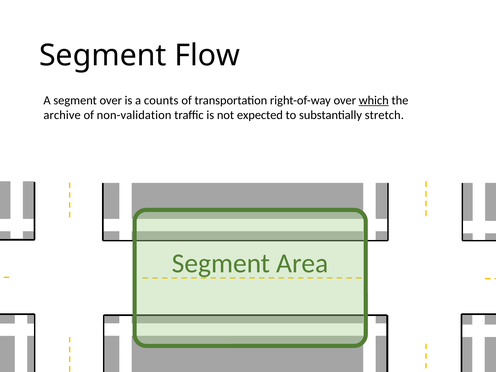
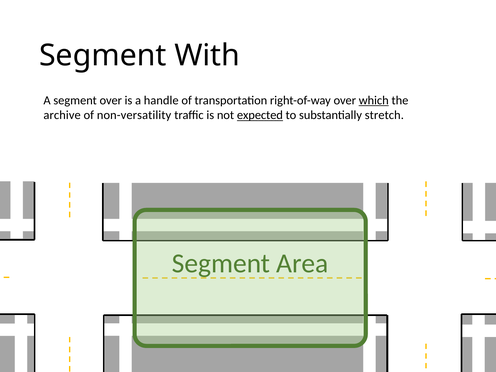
Flow: Flow -> With (207, 56)
counts: counts -> handle (161, 100)
non-validation: non-validation -> non-versatility (134, 115)
expected underline: none -> present (260, 115)
